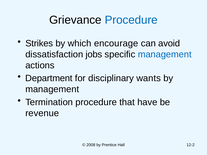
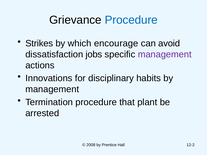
management colour: blue -> purple (165, 54)
Department: Department -> Innovations (49, 78)
wants: wants -> habits (149, 78)
have: have -> plant (147, 102)
revenue: revenue -> arrested (42, 113)
